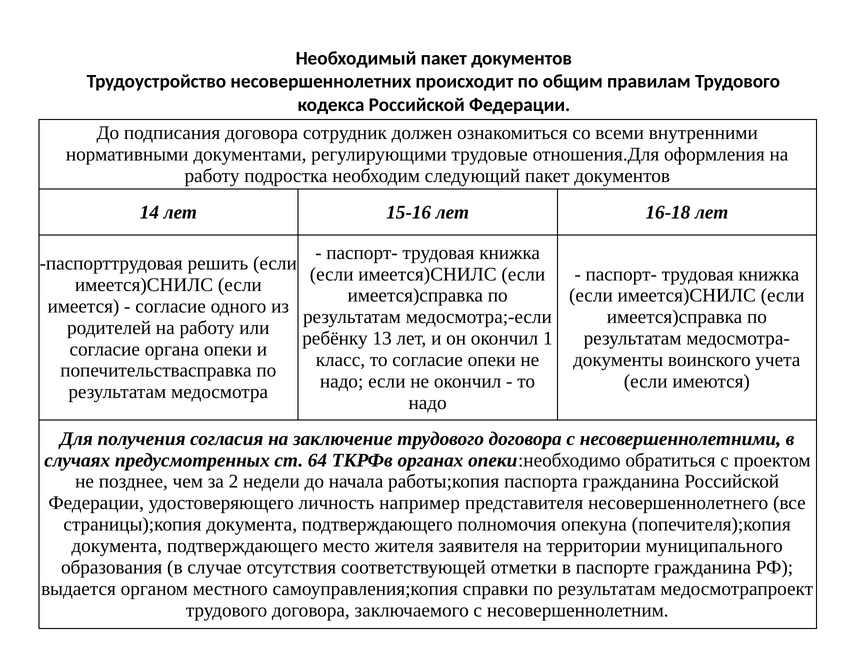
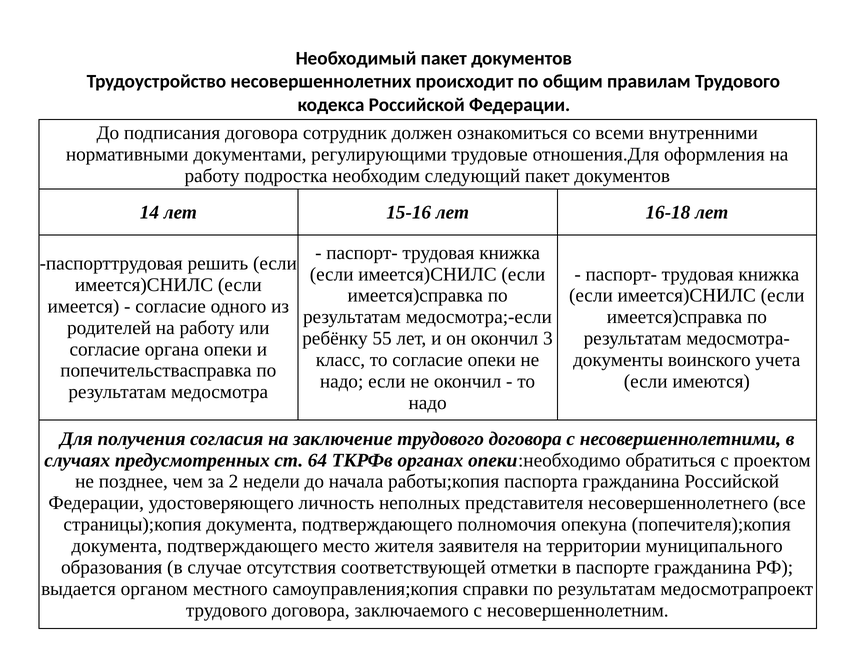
13: 13 -> 55 (382, 338)
1: 1 -> 3 (548, 338)
например: например -> неполных (420, 503)
